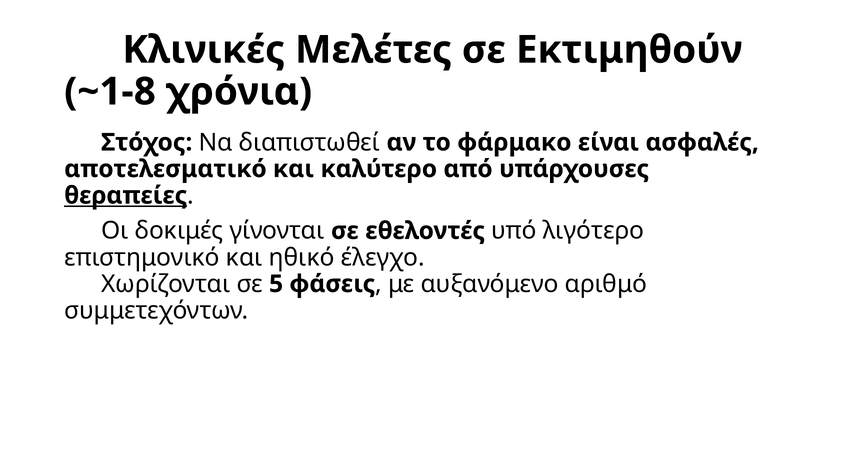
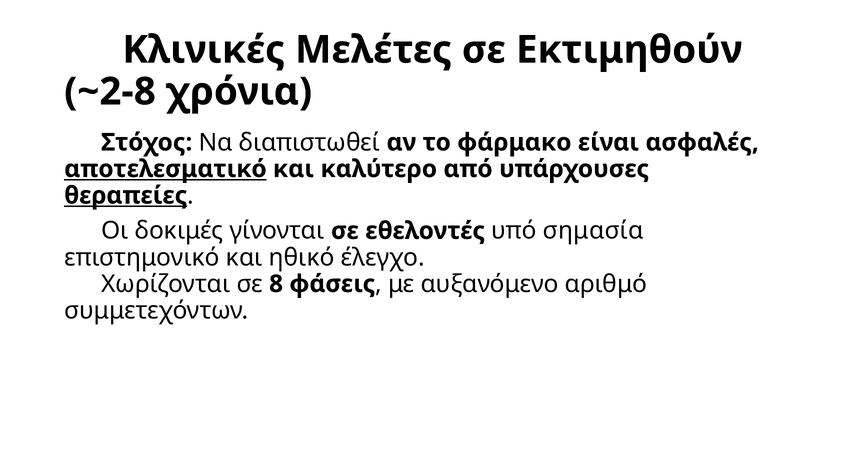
~1-8: ~1-8 -> ~2-8 (110, 92)
αποτελεσματικό underline: none -> present (165, 169)
λιγότερο: λιγότερο -> σημασία (593, 231)
5: 5 -> 8 (276, 284)
